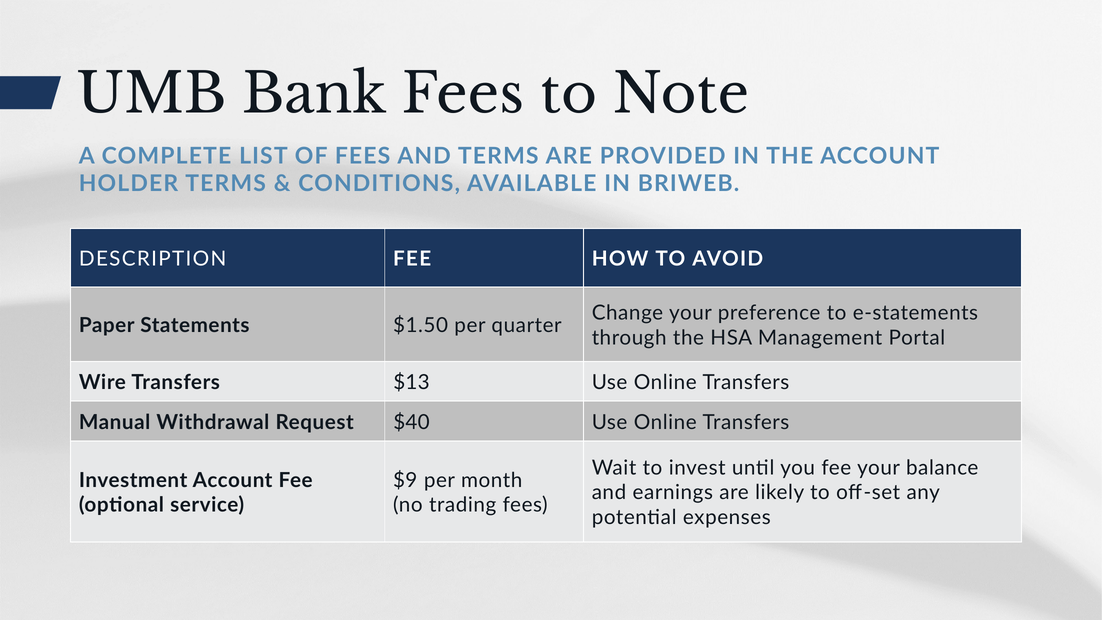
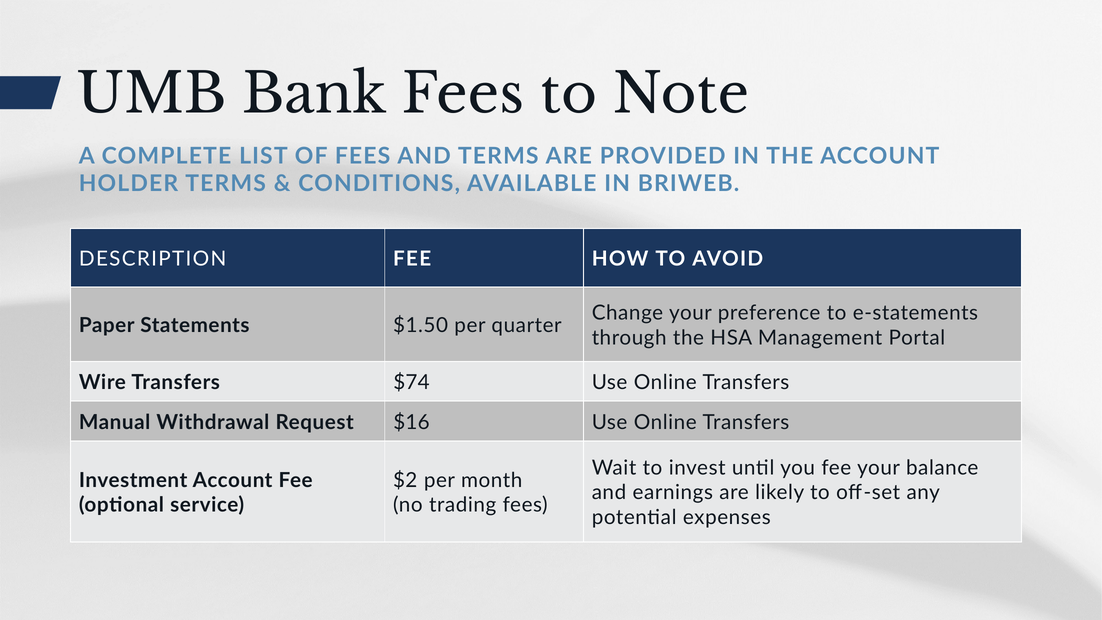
$13: $13 -> $74 (411, 382)
$40: $40 -> $16 (411, 422)
$9: $9 -> $2 (405, 480)
